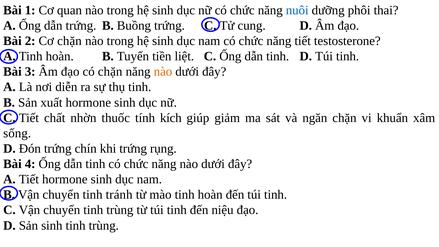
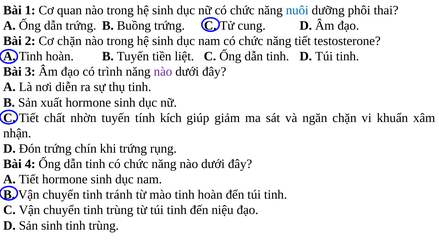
có chặn: chặn -> trình (110, 72)
nào colour: orange -> purple (163, 72)
nhờn thuốc: thuốc -> tuyến (116, 118)
sống: sống -> nhận (17, 133)
